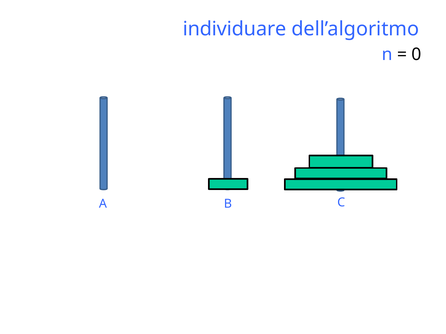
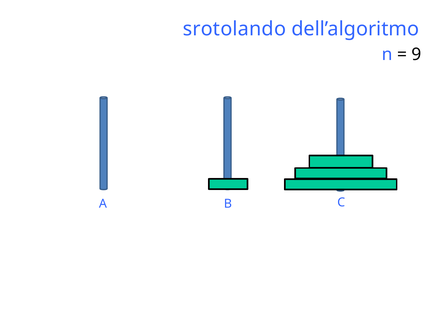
individuare: individuare -> srotolando (234, 29)
0: 0 -> 9 (416, 55)
